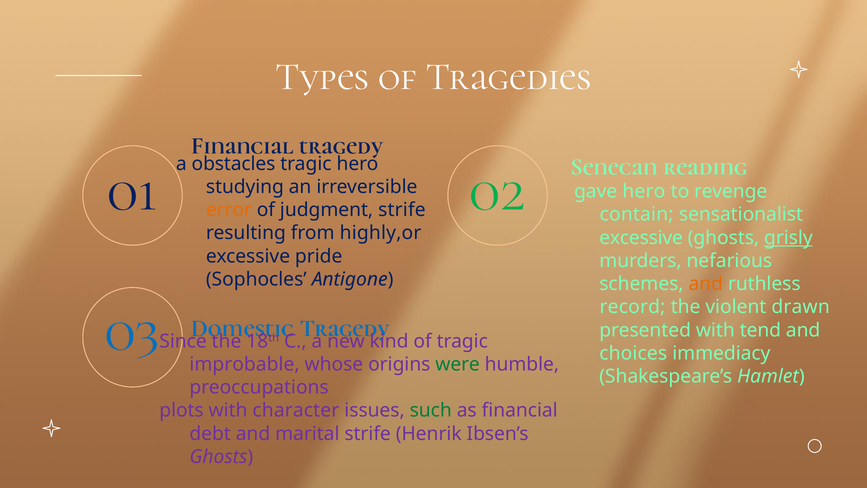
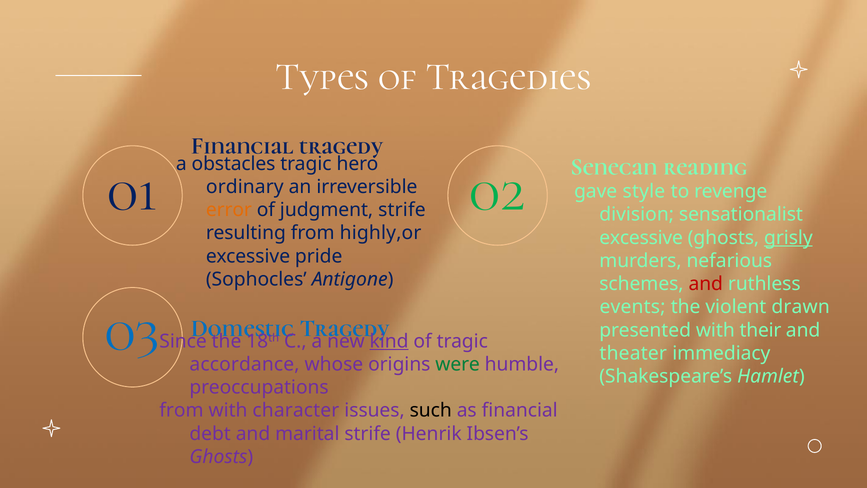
studying: studying -> ordinary (245, 187)
gave hero: hero -> style (644, 191)
contain: contain -> division (637, 214)
and colour: orange -> red (706, 284)
record: record -> events (632, 307)
tend: tend -> their (760, 330)
kind underline: none -> present (389, 341)
choices: choices -> theater (633, 353)
improbable: improbable -> accordance (244, 364)
plots: plots -> from (181, 410)
such colour: green -> black (431, 410)
